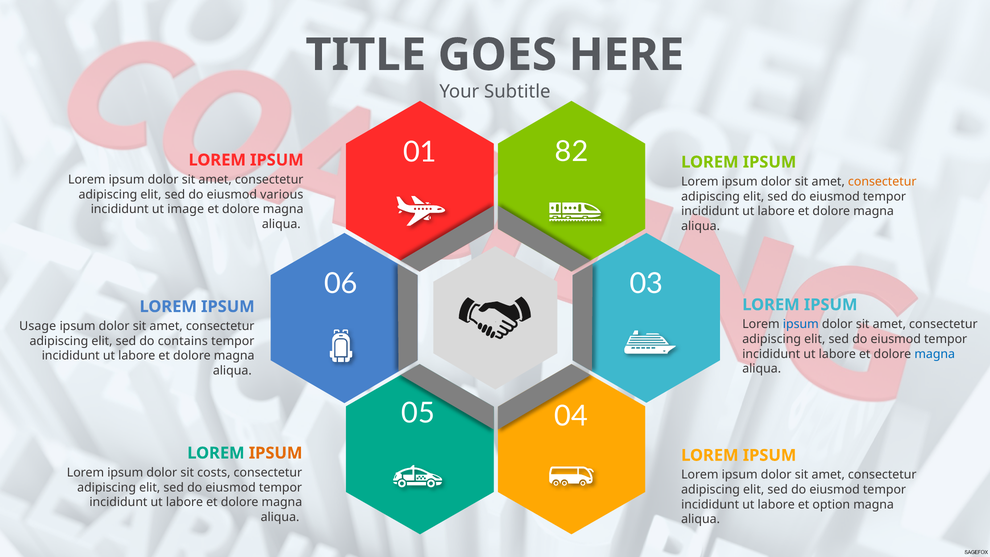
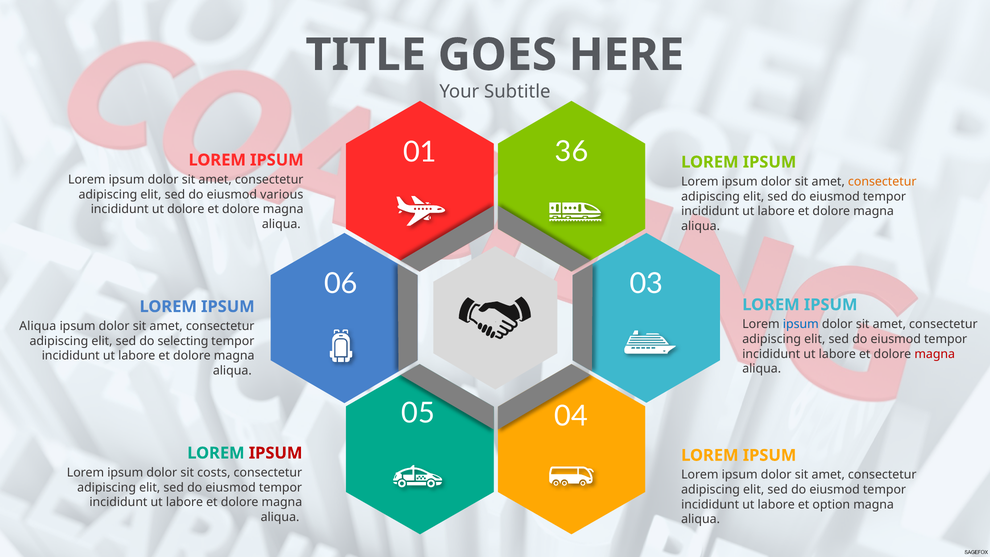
82: 82 -> 36 (572, 152)
ut image: image -> dolore (186, 209)
Usage: Usage -> Aliqua (38, 326)
contains: contains -> selecting (183, 341)
magna colour: blue -> red (935, 354)
IPSUM colour: orange -> red (276, 453)
